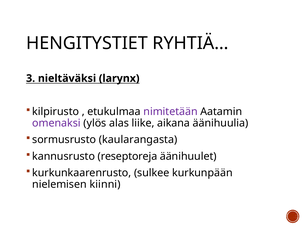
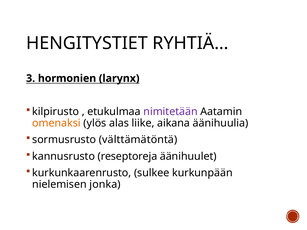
nieltäväksi: nieltäväksi -> hormonien (67, 78)
omenaksi colour: purple -> orange (56, 123)
kaularangasta: kaularangasta -> välttämätöntä (138, 140)
kiinni: kiinni -> jonka (105, 185)
